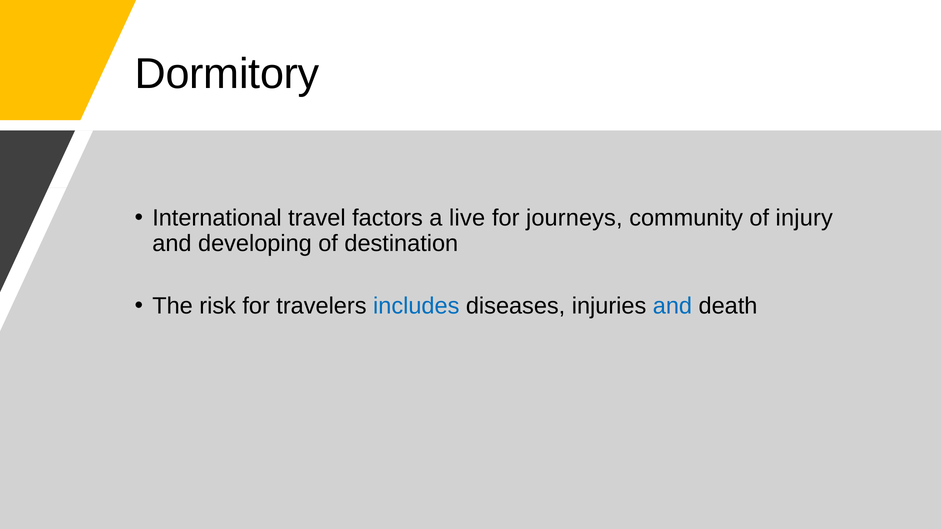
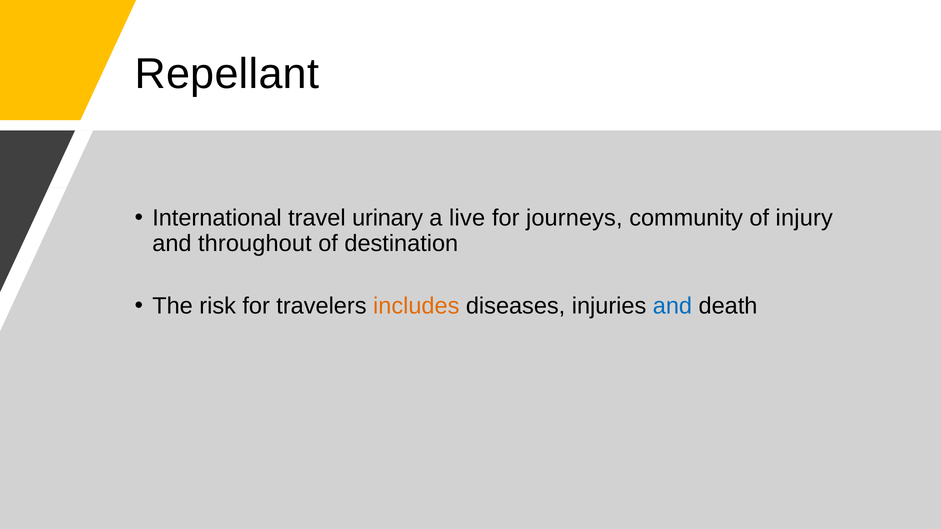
Dormitory: Dormitory -> Repellant (227, 74)
factors: factors -> urinary (388, 218)
developing: developing -> throughout (255, 244)
includes colour: blue -> orange (416, 306)
